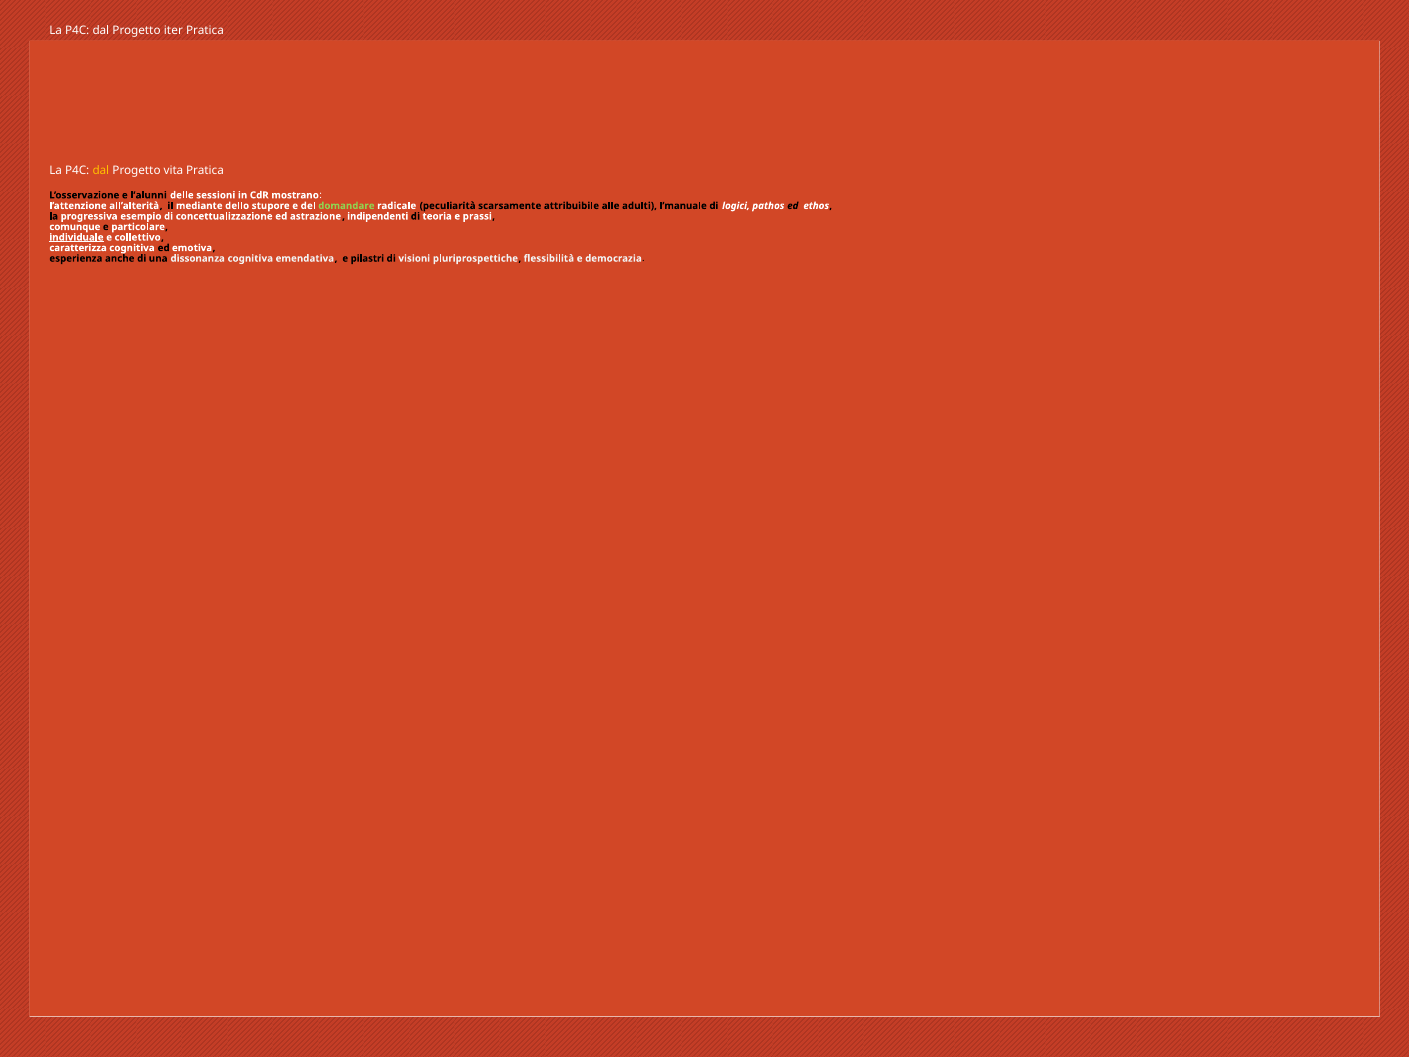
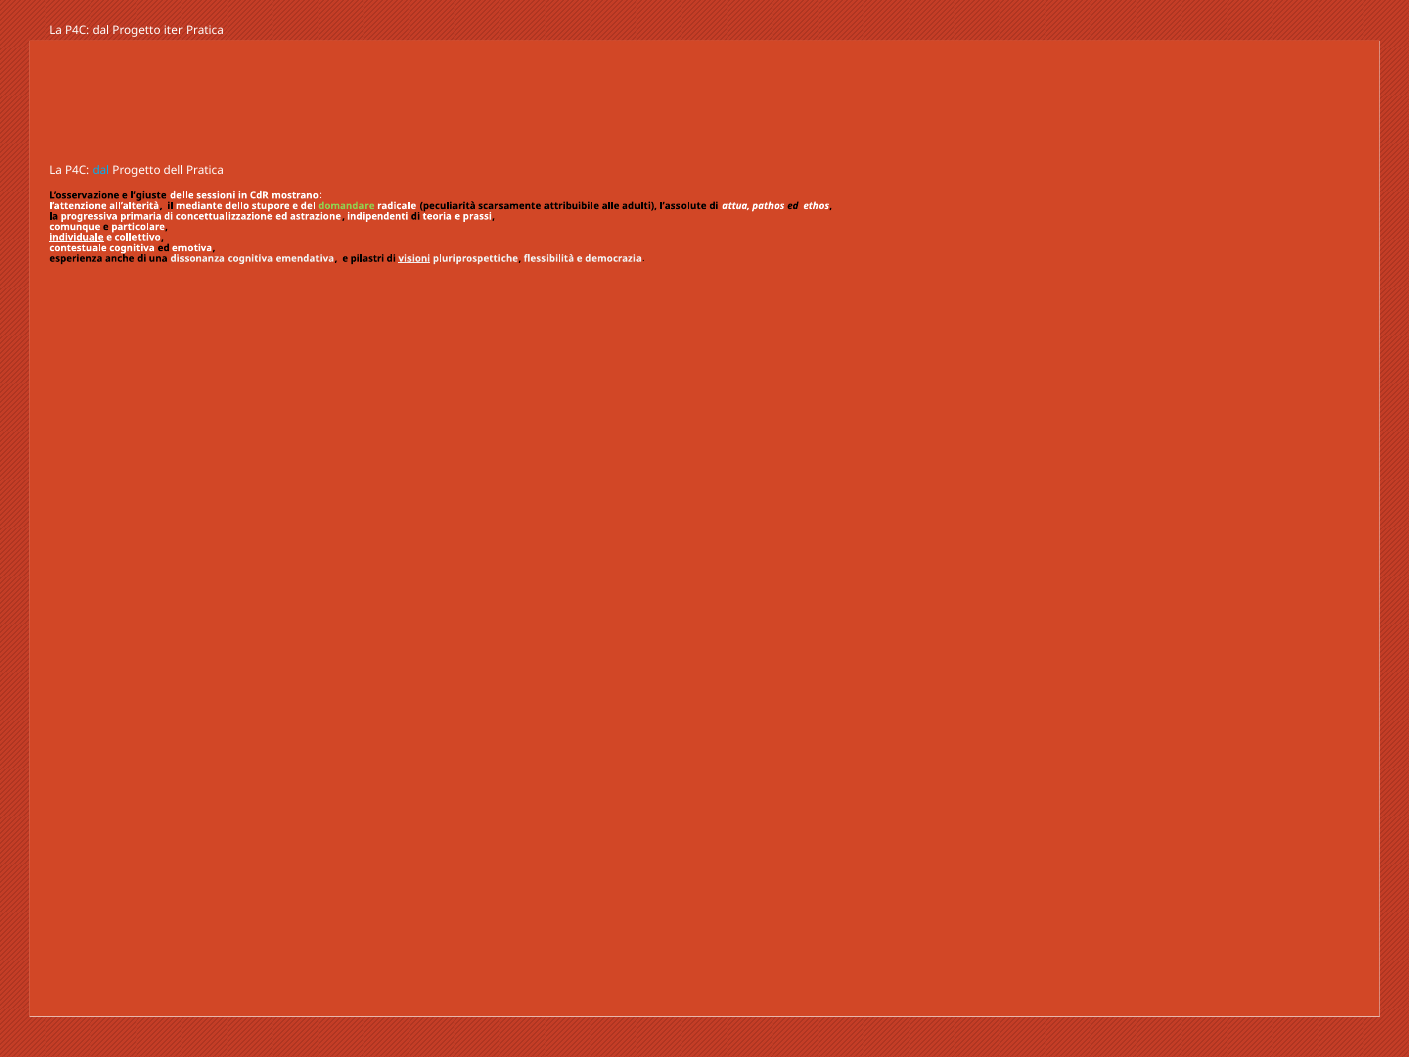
dal colour: yellow -> light blue (101, 171)
vita: vita -> dell (173, 171)
l’alunni: l’alunni -> l’giuste (149, 195)
l’manuale: l’manuale -> l’assolute (683, 206)
logici: logici -> attua (736, 206)
esempio: esempio -> primaria (141, 216)
caratterizza: caratterizza -> contestuale (78, 248)
visioni underline: none -> present (414, 258)
